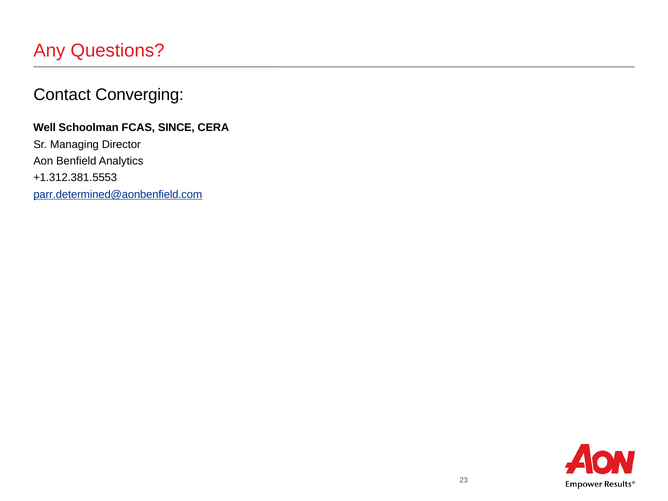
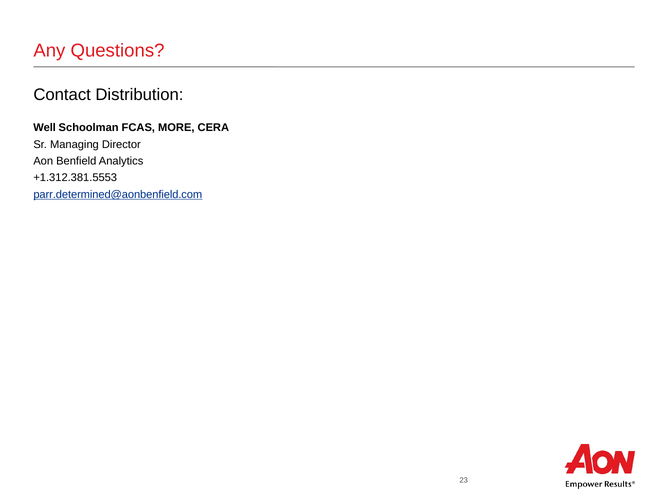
Converging: Converging -> Distribution (139, 95)
SINCE: SINCE -> MORE (176, 128)
